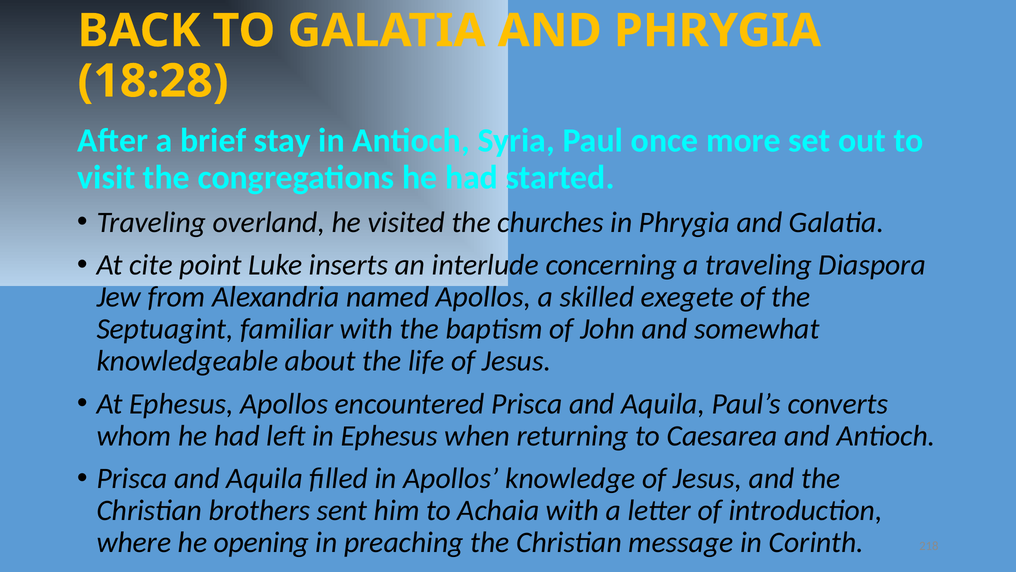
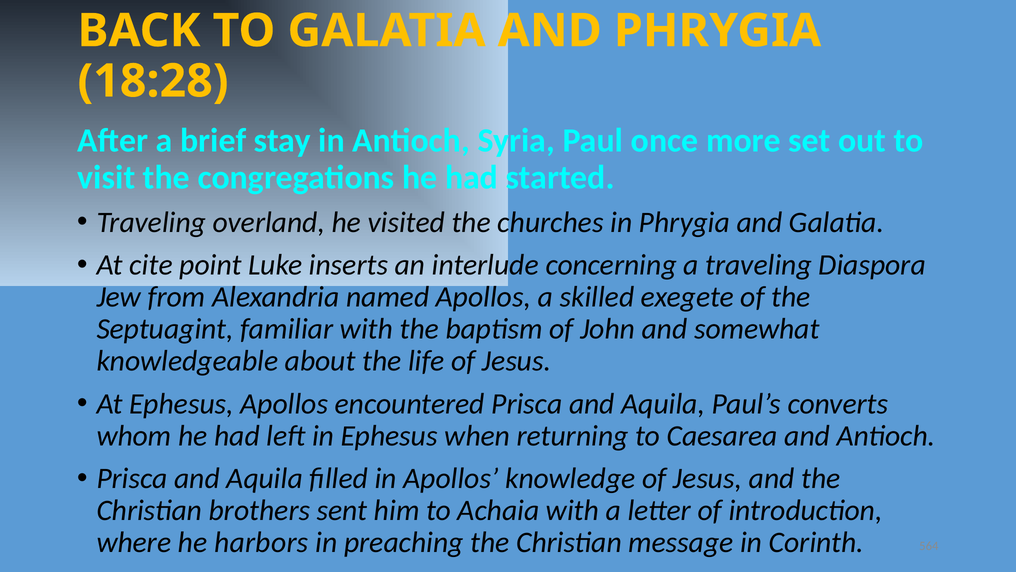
opening: opening -> harbors (261, 542)
218: 218 -> 564 (929, 546)
